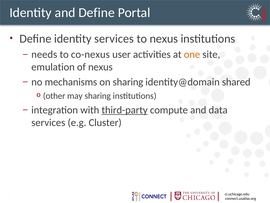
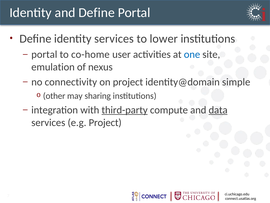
to nexus: nexus -> lower (164, 39)
needs: needs -> portal (44, 54)
co-nexus: co-nexus -> co-home (90, 54)
one colour: orange -> blue (192, 54)
mechanisms: mechanisms -> connectivity (71, 82)
on sharing: sharing -> project (128, 82)
shared: shared -> simple (236, 82)
data underline: none -> present (218, 110)
e.g Cluster: Cluster -> Project (105, 122)
